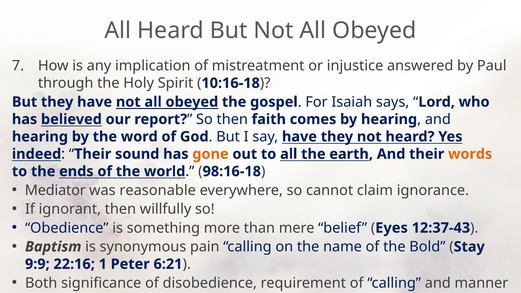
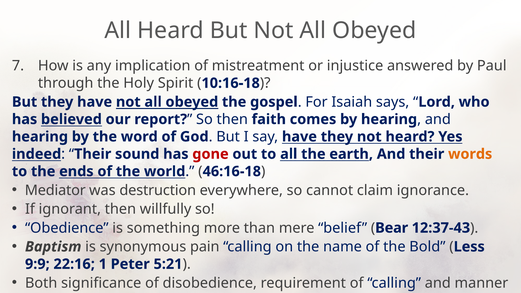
gone colour: orange -> red (210, 154)
98:16-18: 98:16-18 -> 46:16-18 (232, 171)
reasonable: reasonable -> destruction (158, 190)
Eyes: Eyes -> Bear (392, 228)
Stay: Stay -> Less (469, 247)
6:21: 6:21 -> 5:21 (168, 264)
